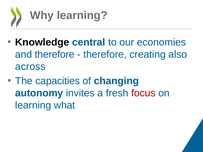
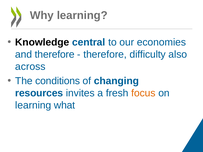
creating: creating -> difficulty (148, 55)
capacities: capacities -> conditions (58, 81)
autonomy: autonomy -> resources (39, 93)
focus colour: red -> orange (143, 93)
